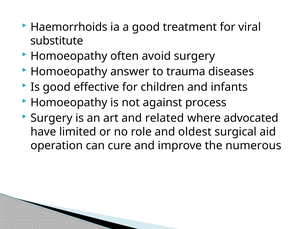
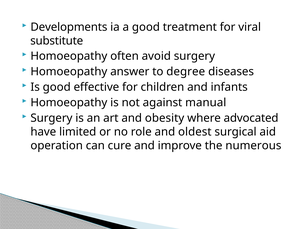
Haemorrhoids: Haemorrhoids -> Developments (69, 27)
trauma: trauma -> degree (186, 72)
process: process -> manual (206, 102)
related: related -> obesity (165, 118)
